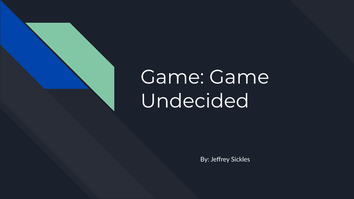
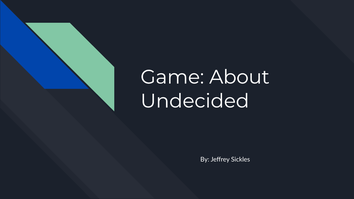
Game Game: Game -> About (239, 77)
